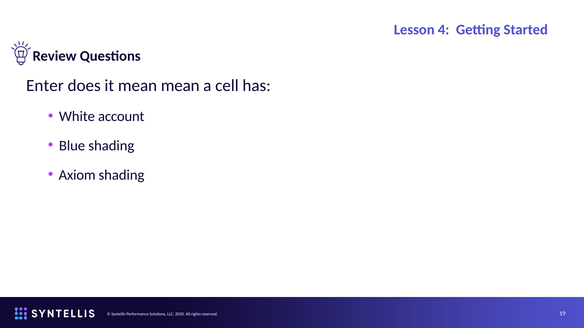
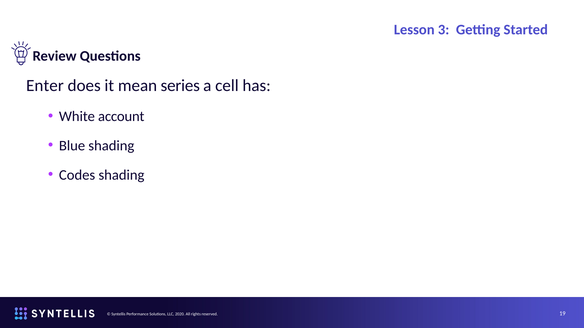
4: 4 -> 3 (444, 30)
mean mean: mean -> series (180, 86)
Axiom: Axiom -> Codes (77, 175)
